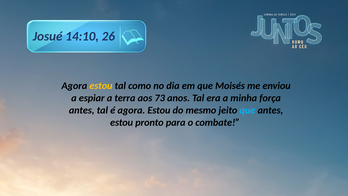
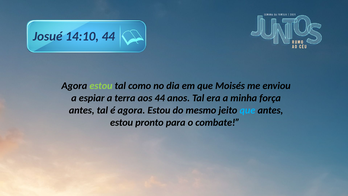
14:10 26: 26 -> 44 (108, 36)
estou colour: yellow -> light green (101, 86)
aos 73: 73 -> 44 (160, 98)
